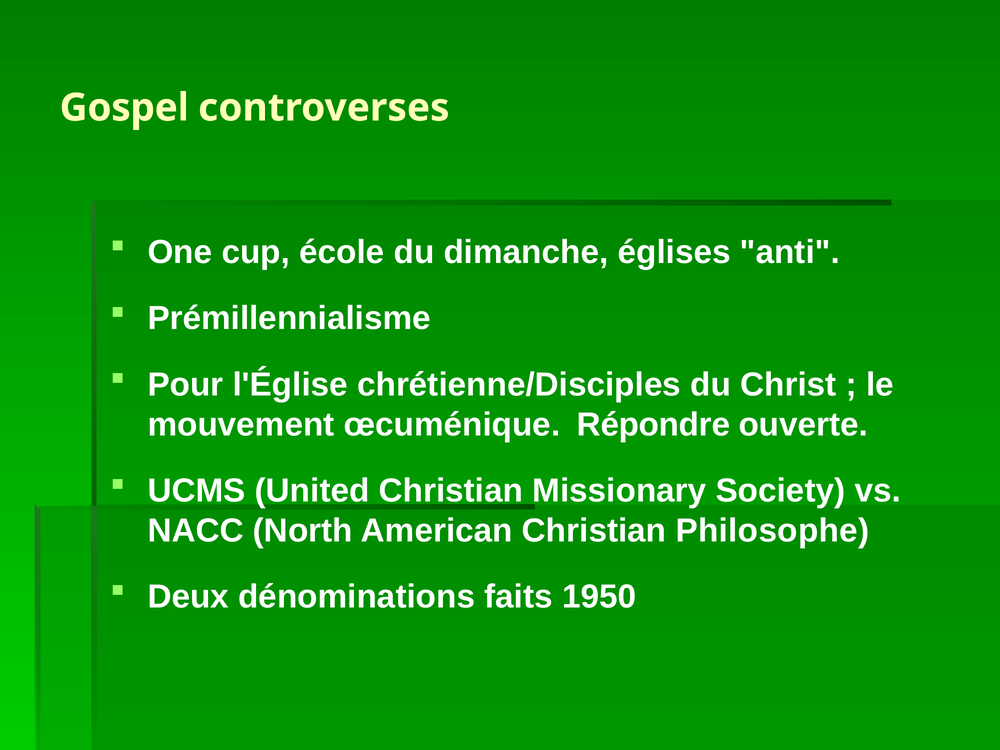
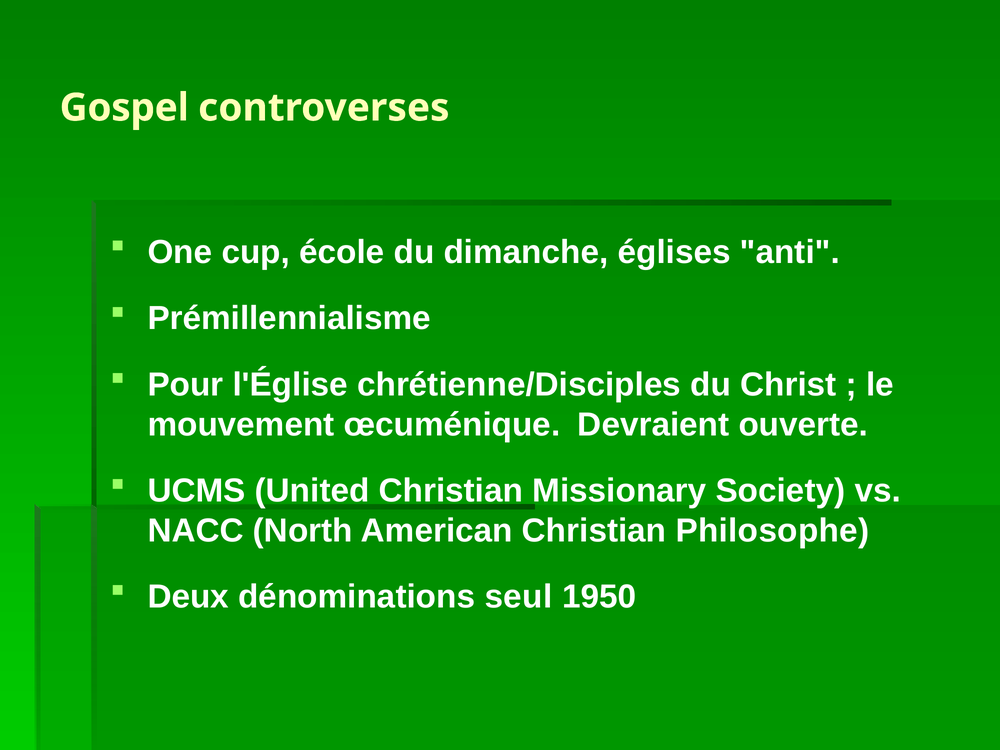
Répondre: Répondre -> Devraient (653, 425)
faits: faits -> seul (518, 597)
